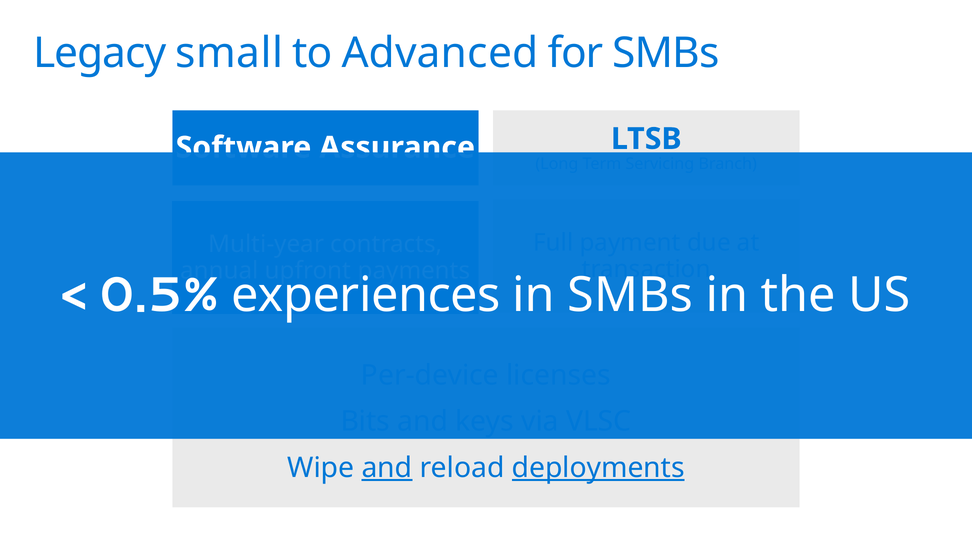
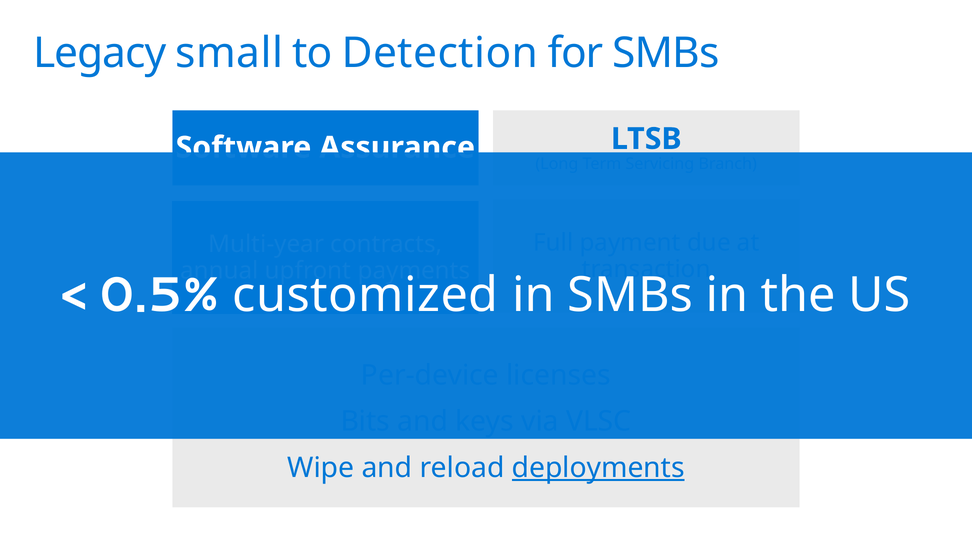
Advanced: Advanced -> Detection (440, 53)
experiences: experiences -> customized (365, 295)
and underline: present -> none (387, 468)
